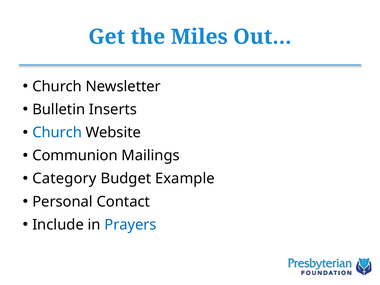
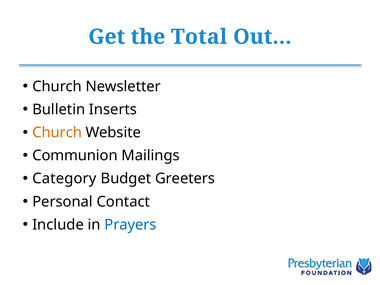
Miles: Miles -> Total (199, 37)
Church colour: blue -> orange (57, 133)
Example: Example -> Greeters (185, 179)
